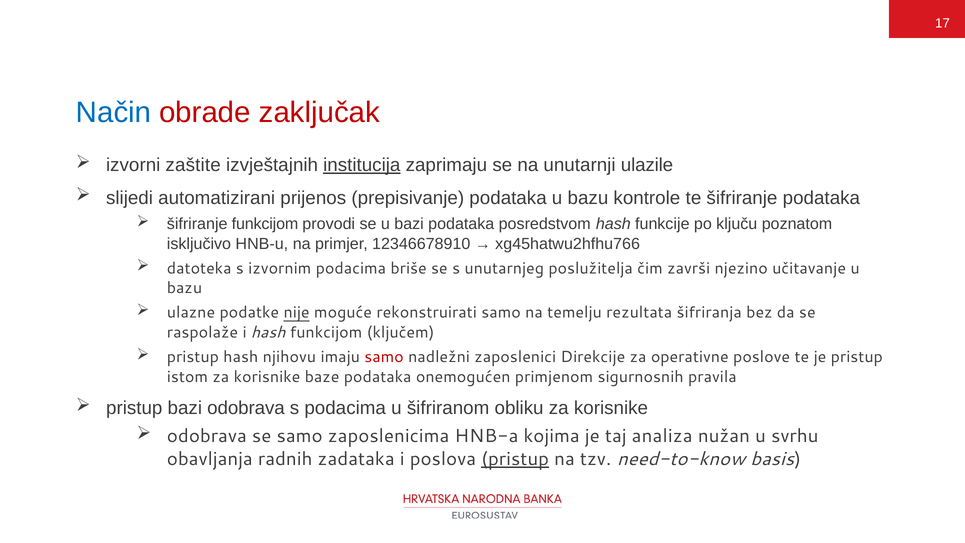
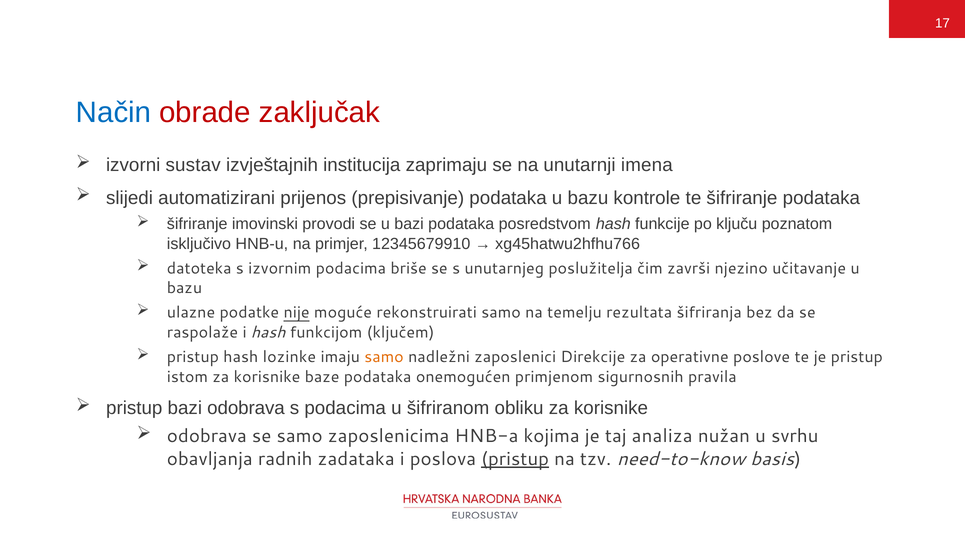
zaštite: zaštite -> sustav (193, 165)
institucija underline: present -> none (362, 165)
ulazile: ulazile -> imena (647, 165)
šifriranje funkcijom: funkcijom -> imovinski (265, 224)
12346678910: 12346678910 -> 12345679910 (421, 244)
njihovu: njihovu -> lozinke (289, 357)
samo colour: red -> orange (384, 357)
